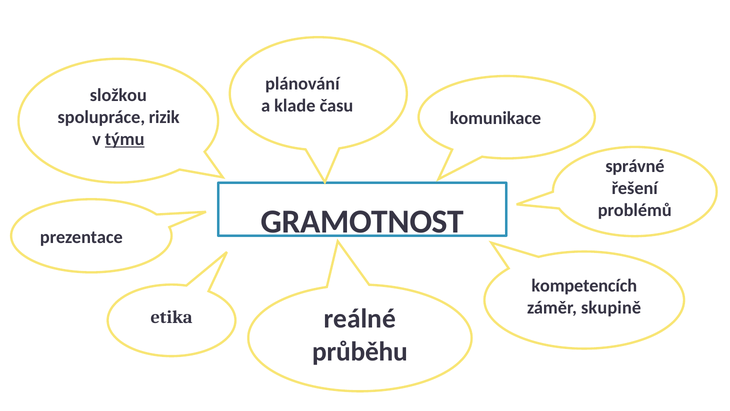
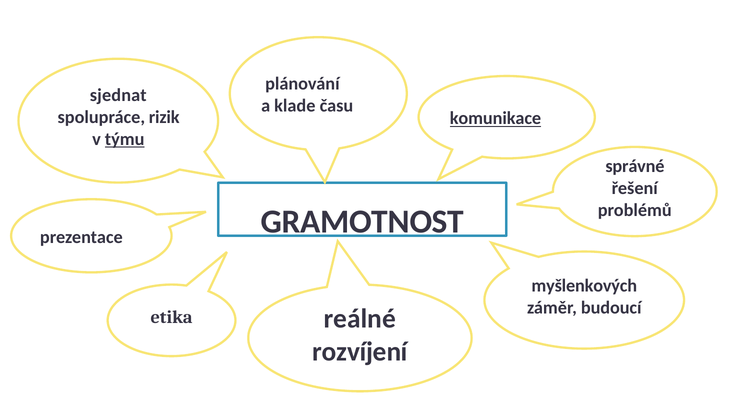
složkou: složkou -> sjednat (118, 95)
komunikace underline: none -> present (495, 118)
kompetencích: kompetencích -> myšlenkových (584, 286)
skupině: skupině -> budoucí (611, 308)
průběhu: průběhu -> rozvíjení (360, 351)
